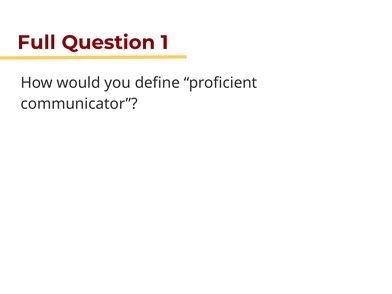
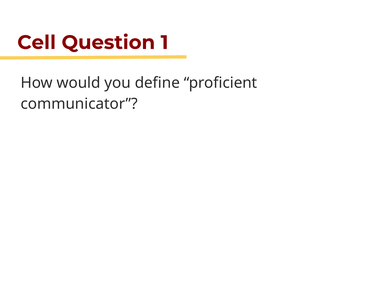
Full: Full -> Cell (37, 42)
